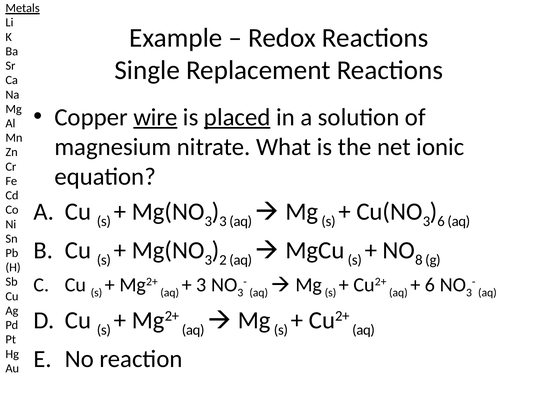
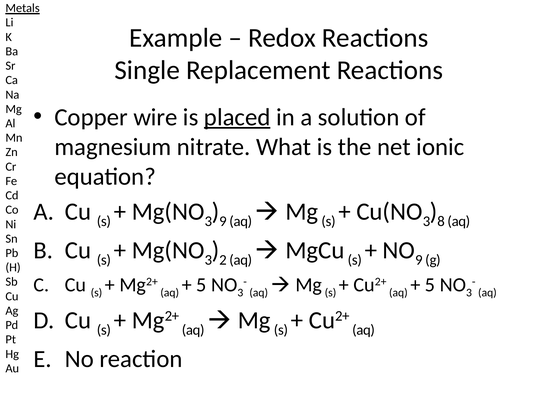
wire underline: present -> none (155, 117)
3: 3 -> 9 (223, 221)
6: 6 -> 8 (441, 221)
NO 8: 8 -> 9 (419, 260)
3: 3 -> 5 (201, 284)
6: 6 -> 5 (430, 284)
